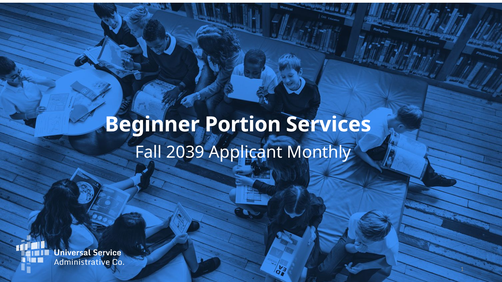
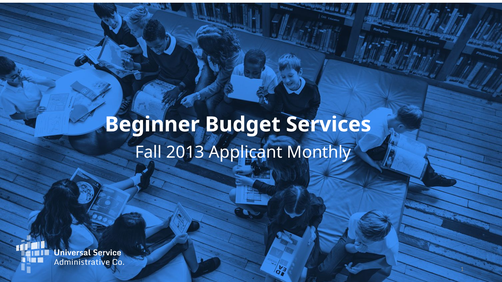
Portion: Portion -> Budget (243, 125)
2039: 2039 -> 2013 (185, 153)
